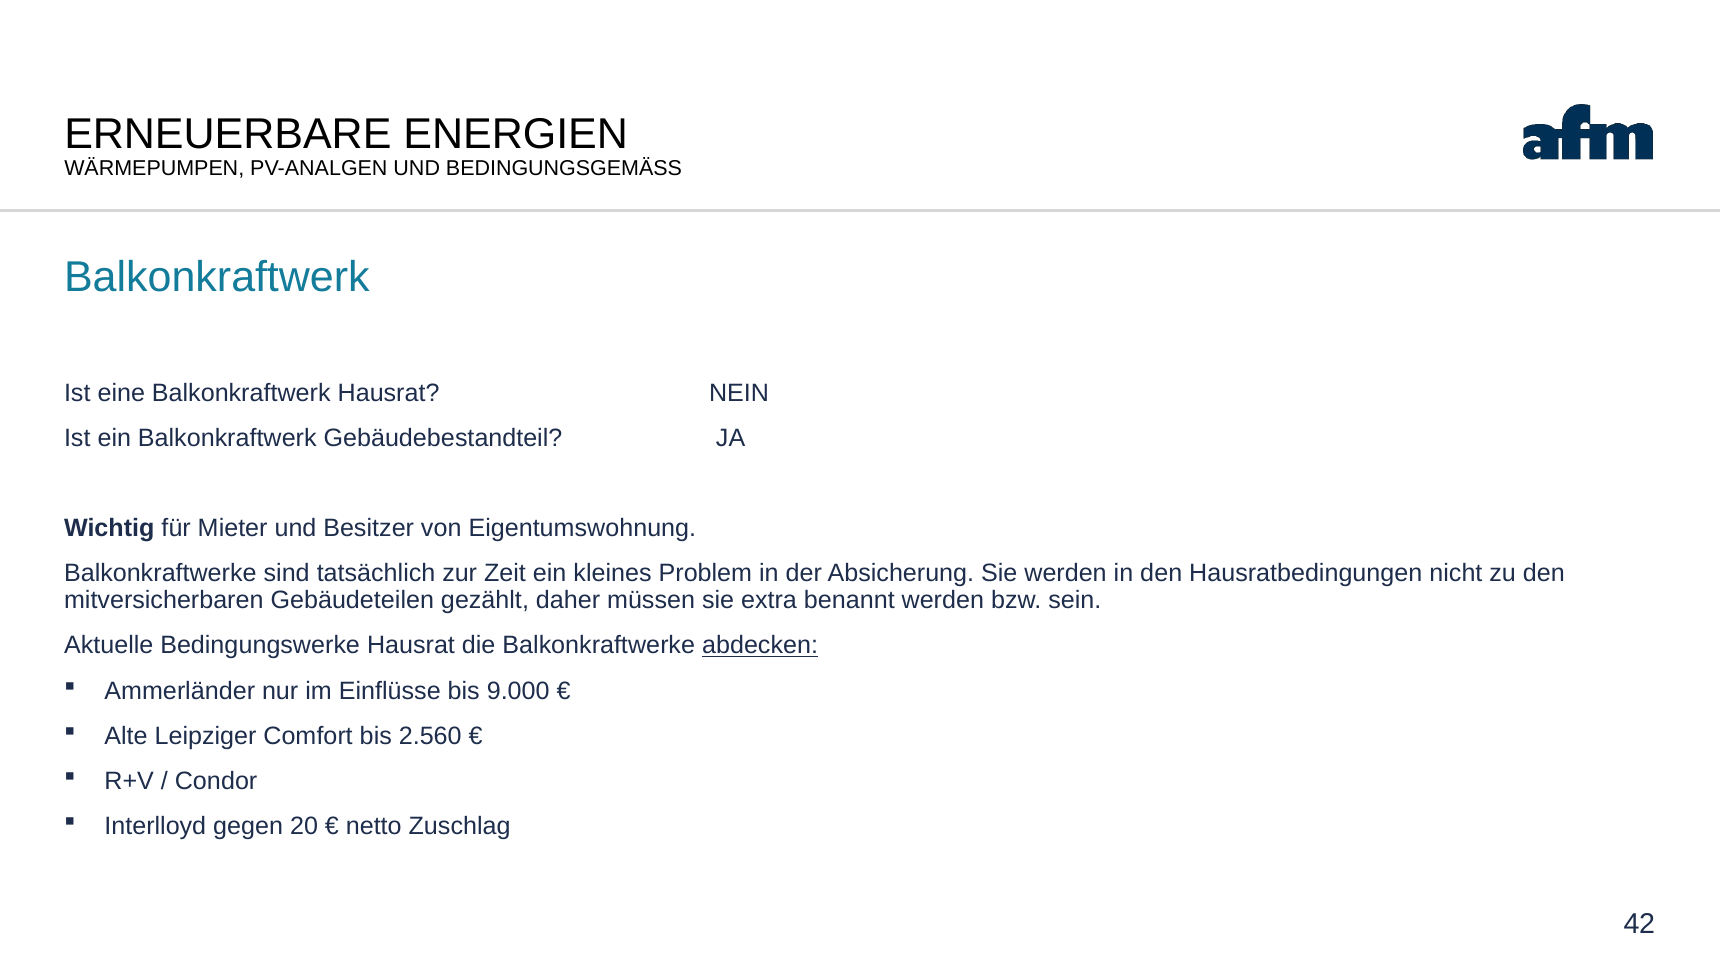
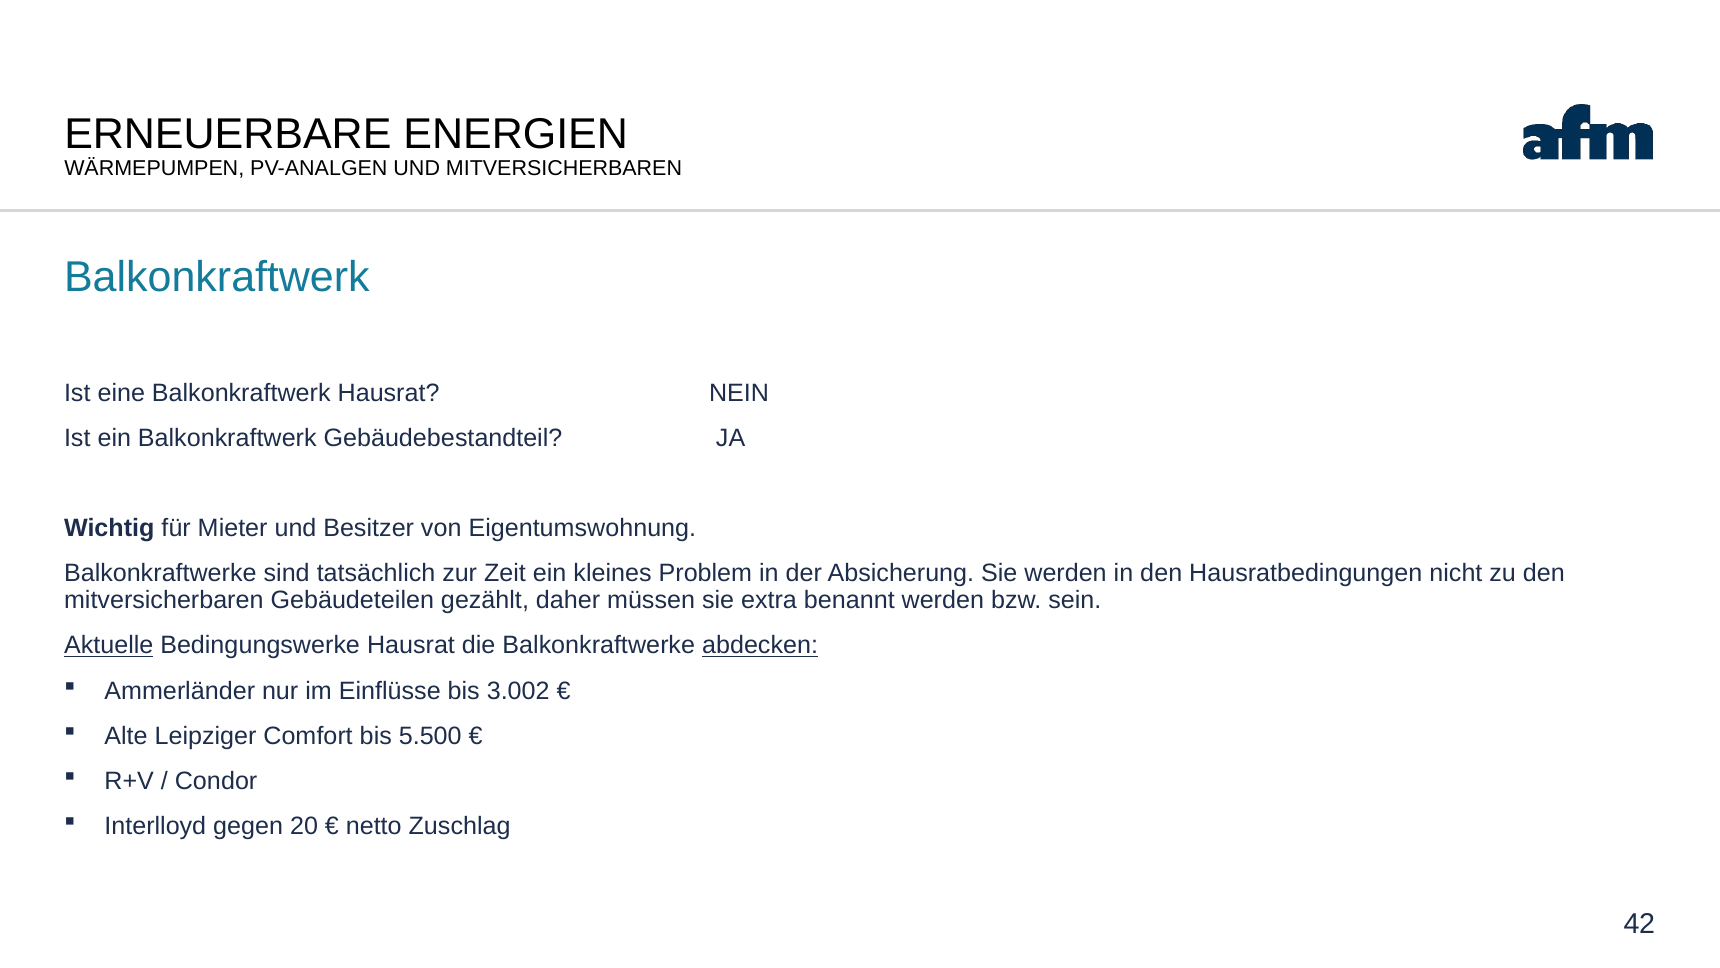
UND BEDINGUNGSGEMÄSS: BEDINGUNGSGEMÄSS -> MITVERSICHERBAREN (564, 169)
Aktuelle underline: none -> present (109, 645)
9.000: 9.000 -> 3.002 (518, 690)
2.560: 2.560 -> 5.500 (430, 735)
